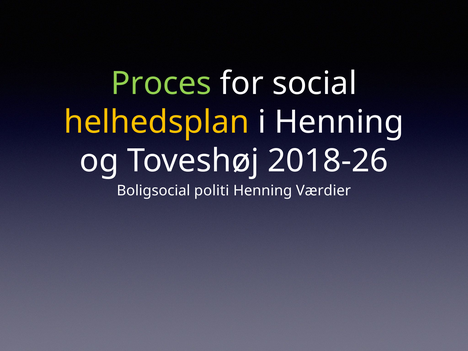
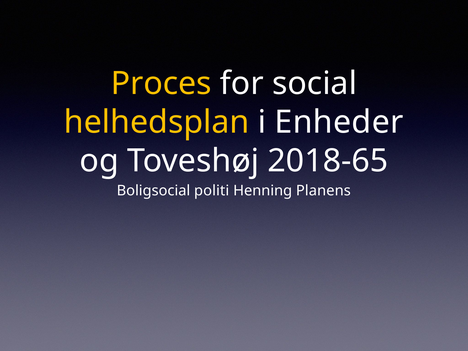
Proces colour: light green -> yellow (161, 83)
i Henning: Henning -> Enheder (339, 122)
2018-26: 2018-26 -> 2018-65 (328, 161)
Værdier: Værdier -> Planens (323, 191)
